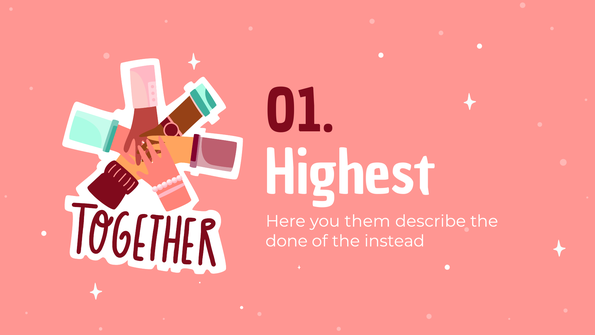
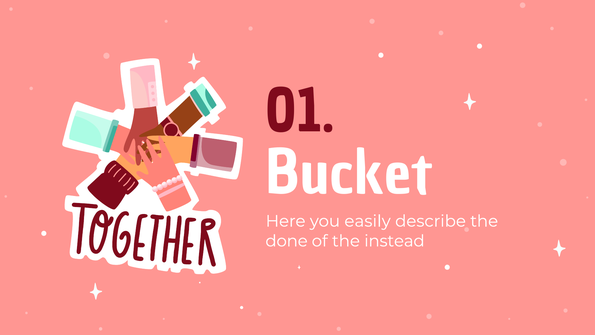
Highest: Highest -> Bucket (349, 173)
them: them -> easily (368, 221)
